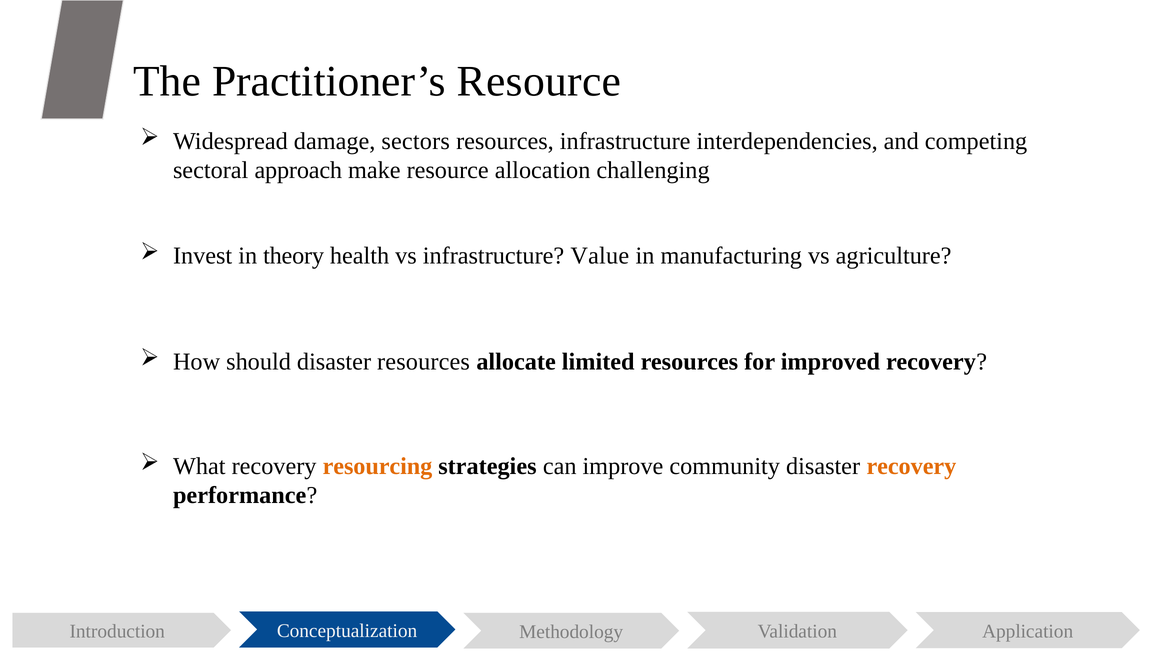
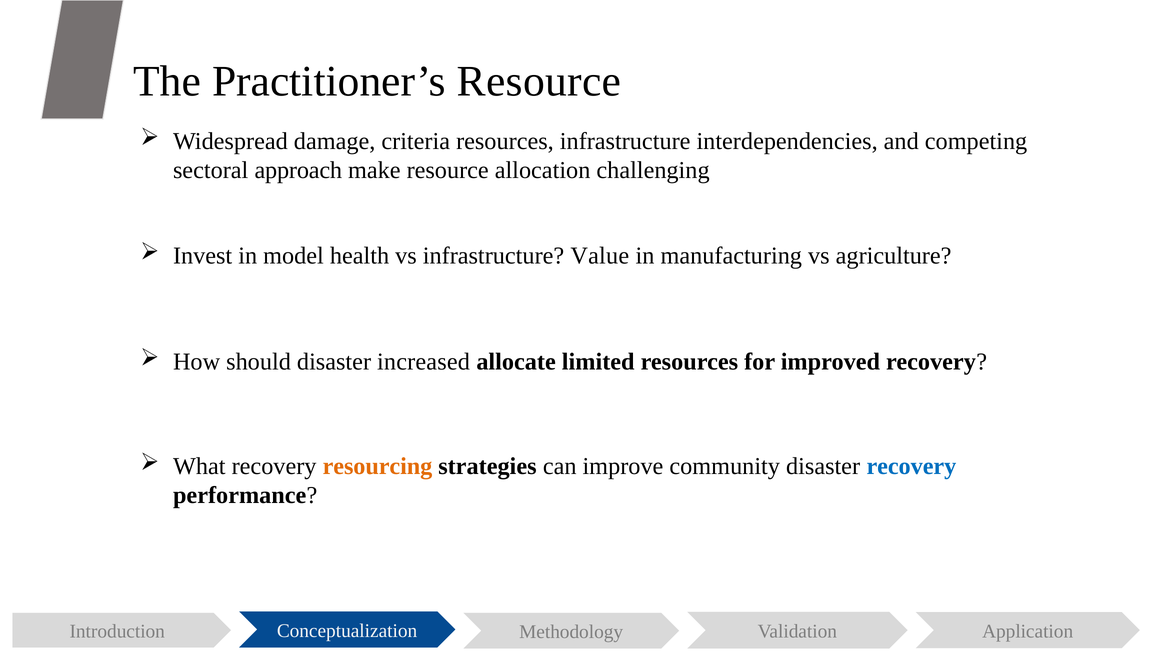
sectors: sectors -> criteria (416, 141)
theory: theory -> model (294, 256)
disaster resources: resources -> increased (424, 362)
recovery colour: orange -> blue (911, 466)
